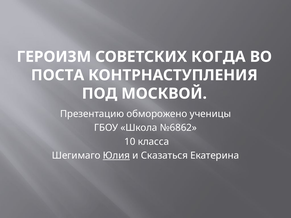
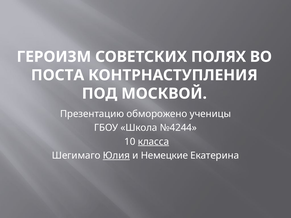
КОГДА: КОГДА -> ПОЛЯХ (218, 57)
№6862: №6862 -> №4244 (178, 128)
класса underline: none -> present (154, 142)
Сказаться: Сказаться -> Немецкие (164, 156)
